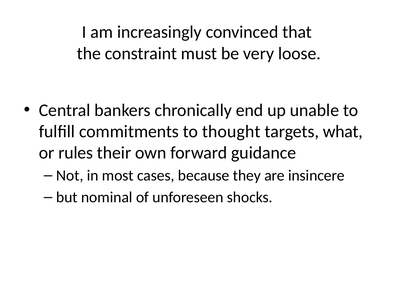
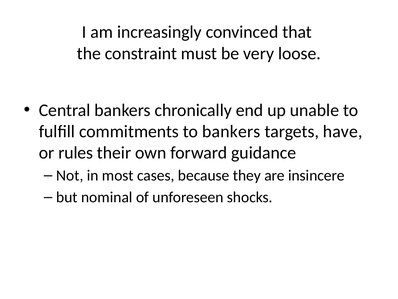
to thought: thought -> bankers (231, 131)
what: what -> have (343, 131)
